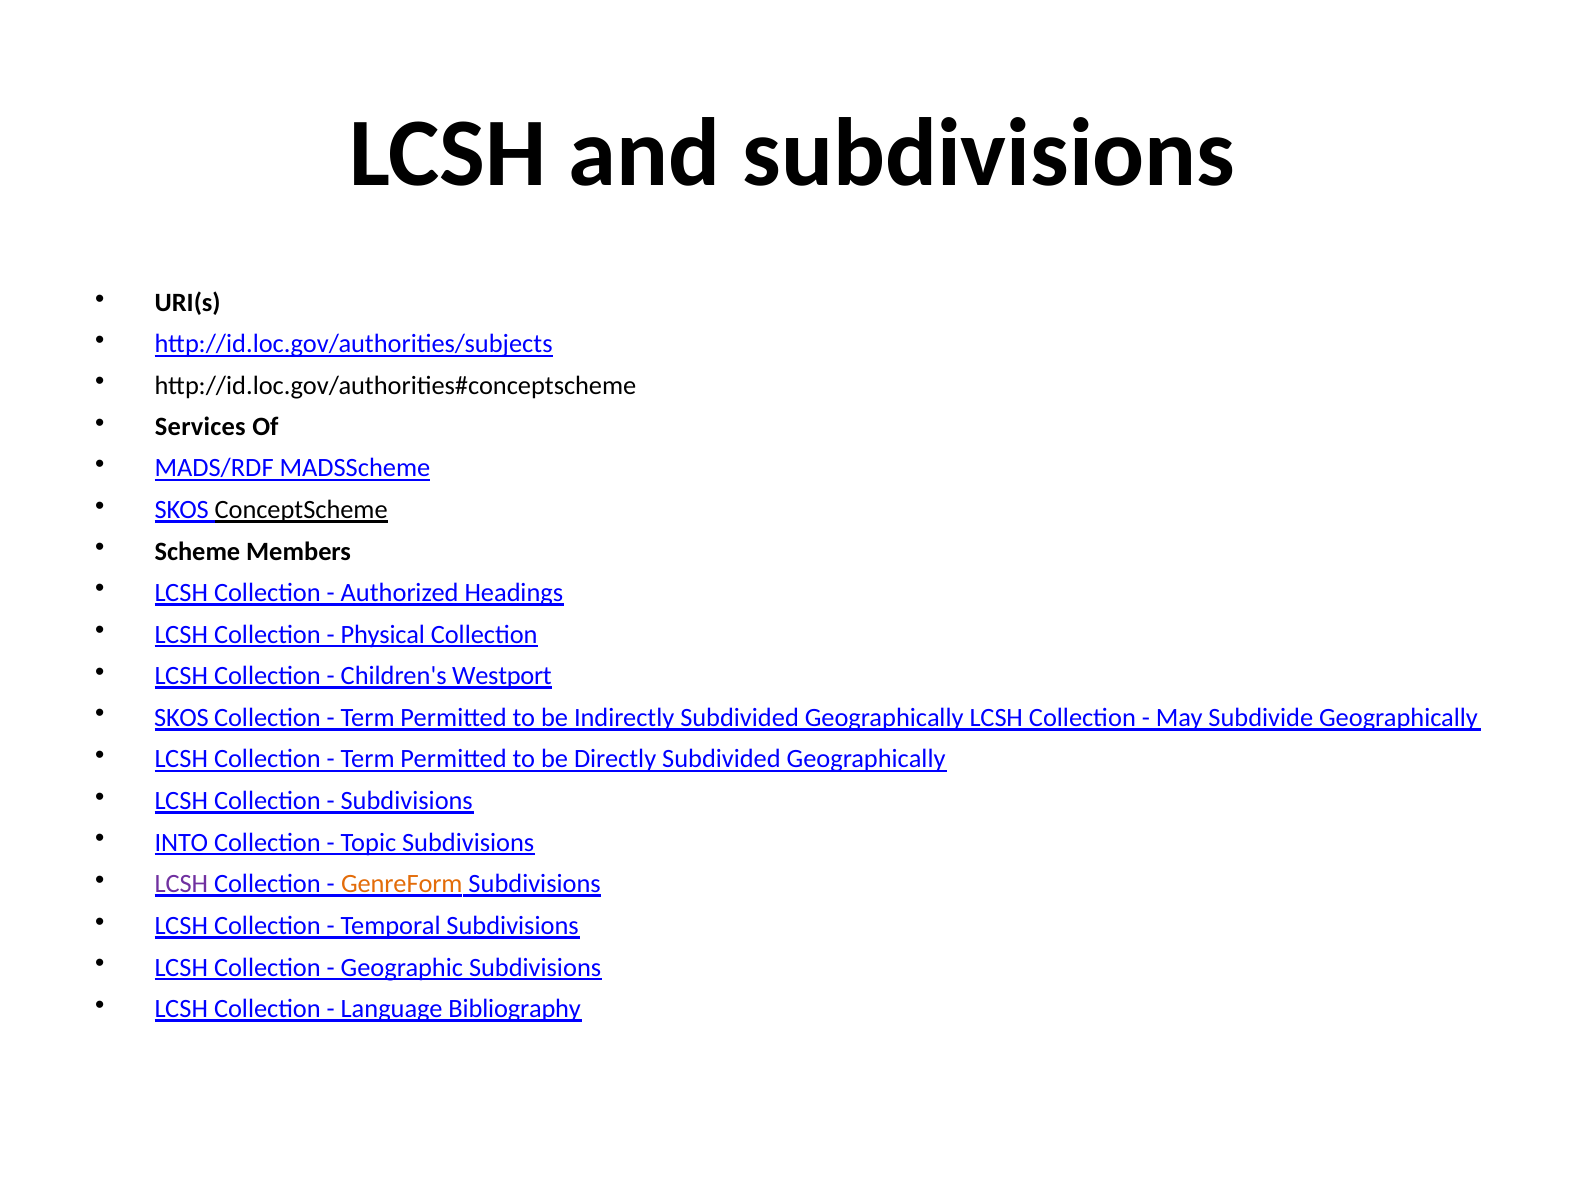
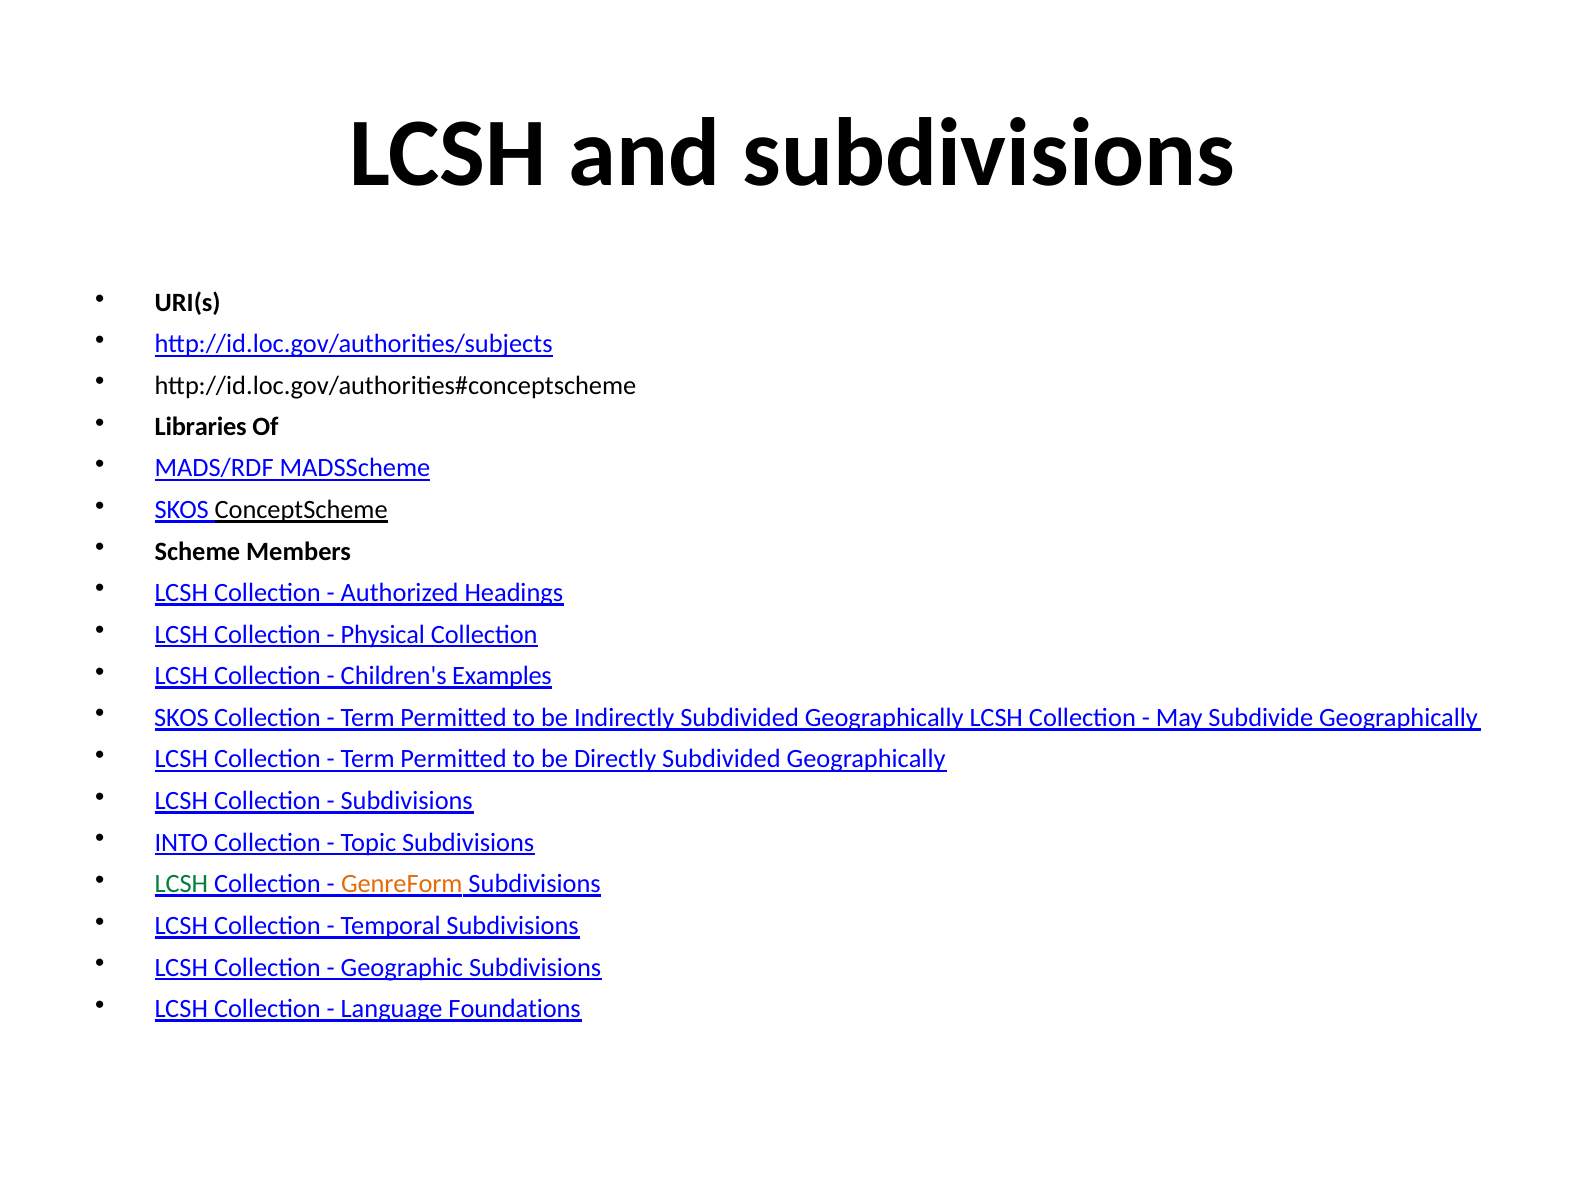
Services: Services -> Libraries (201, 427)
Westport: Westport -> Examples (502, 676)
LCSH colour: purple -> green (181, 885)
Bibliography: Bibliography -> Foundations (515, 1009)
